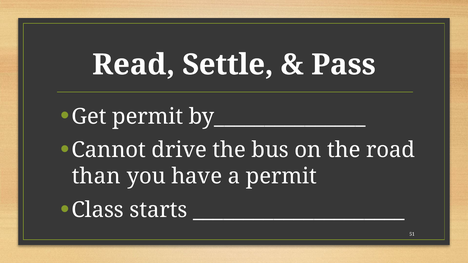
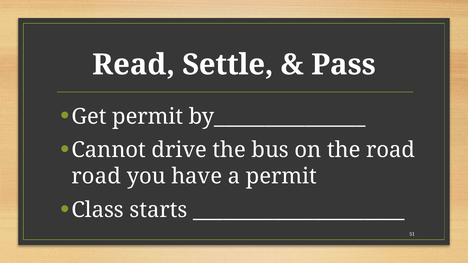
than: than -> road (96, 177)
